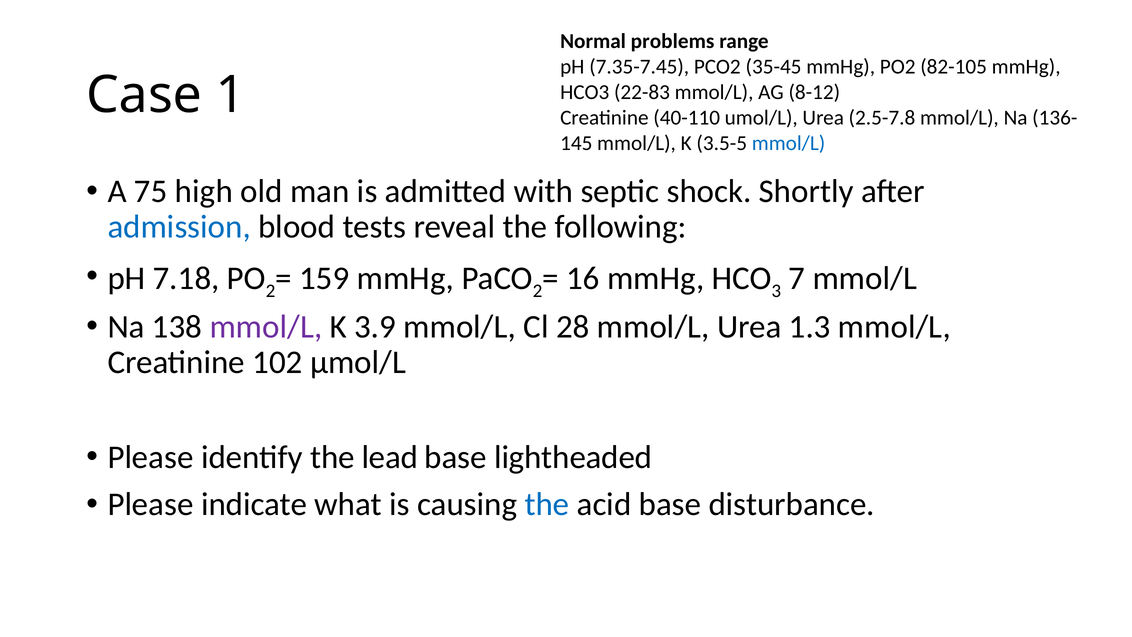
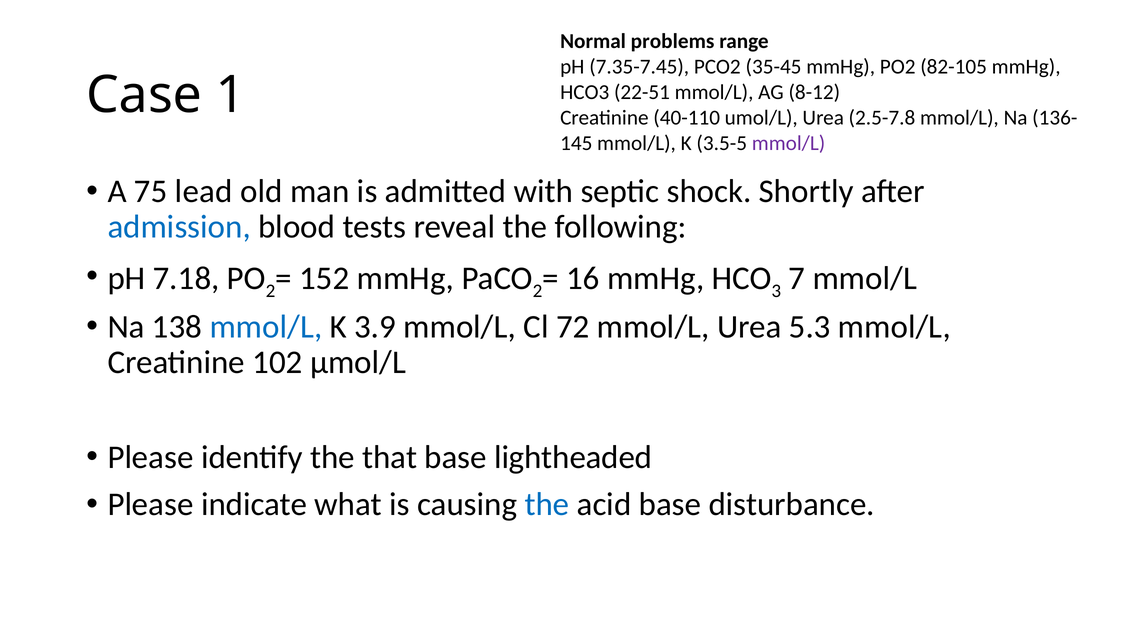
22-83: 22-83 -> 22-51 (642, 92)
mmol/L colour: blue -> purple (789, 143)
high: high -> lead (204, 191)
159: 159 -> 152 (324, 278)
mmol/L colour: purple -> blue (266, 327)
28: 28 -> 72 (573, 327)
1.3: 1.3 -> 5.3 (810, 327)
lead: lead -> that (390, 457)
